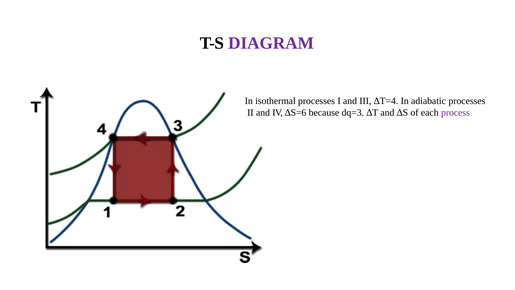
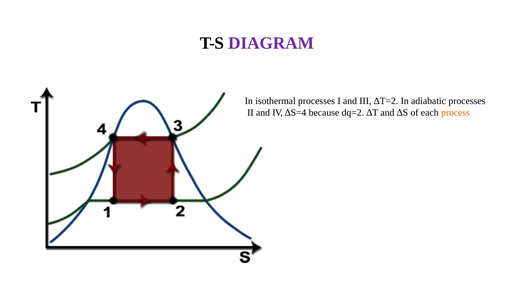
∆T=4: ∆T=4 -> ∆T=2 (386, 101)
∆S=6: ∆S=6 -> ∆S=4 (296, 113)
dq=3: dq=3 -> dq=2 (353, 113)
process colour: purple -> orange (456, 113)
